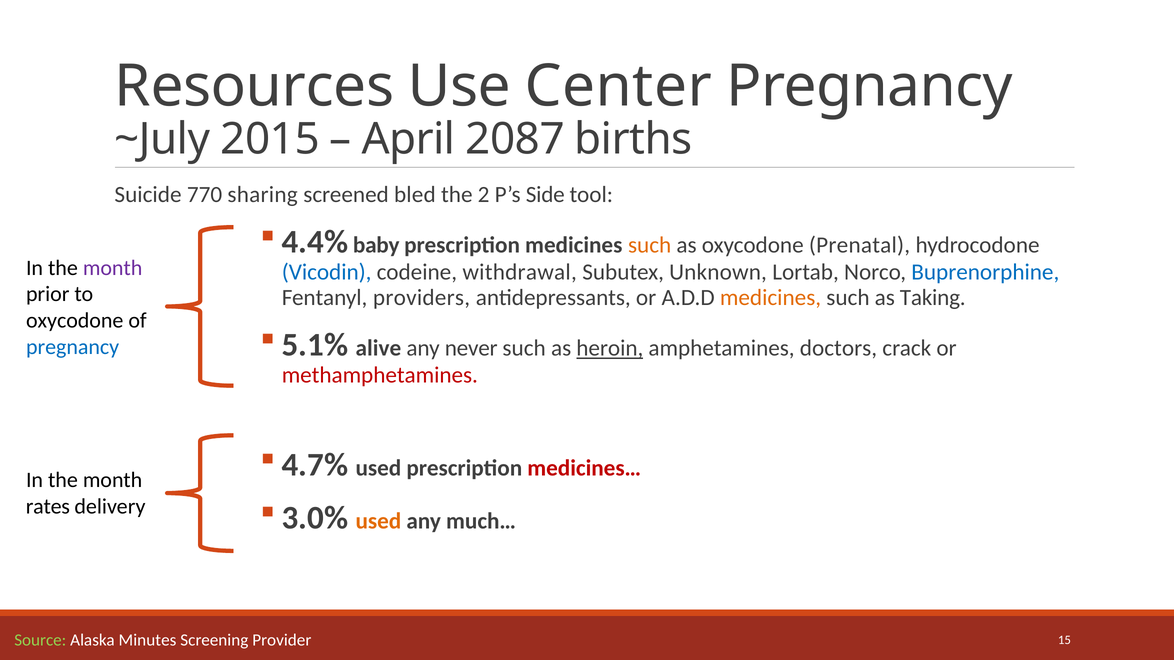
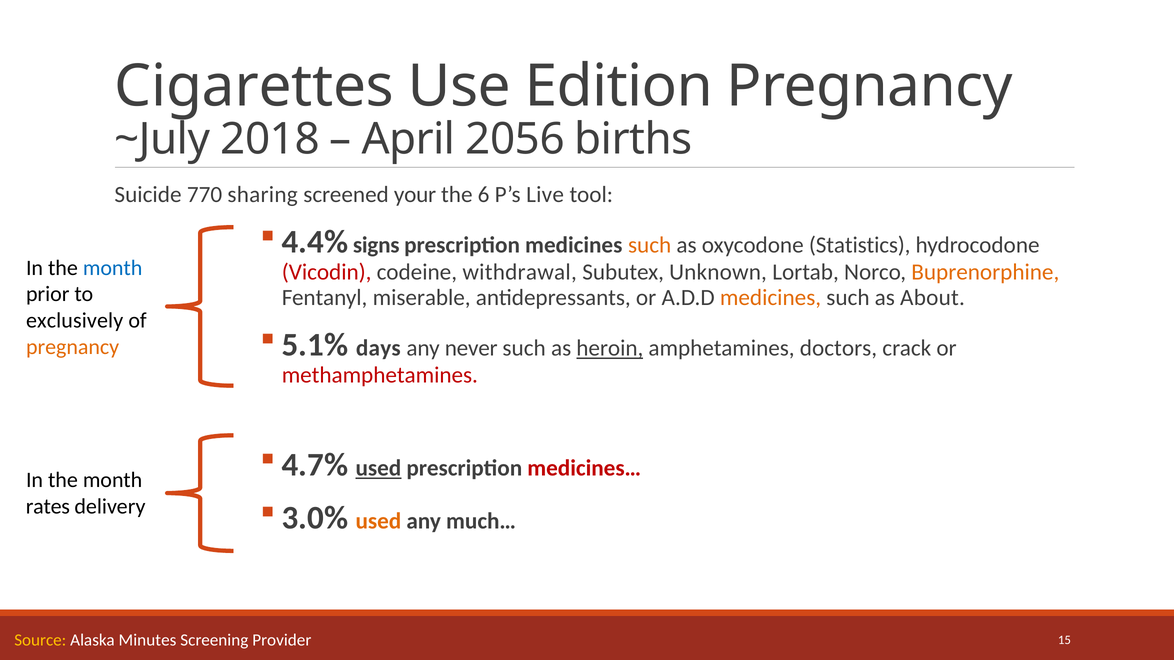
Resources: Resources -> Cigarettes (254, 87)
Center: Center -> Edition (619, 87)
2015: 2015 -> 2018 (270, 139)
2087: 2087 -> 2056 (515, 139)
bled: bled -> your (415, 195)
2: 2 -> 6 (484, 195)
Side: Side -> Live (545, 195)
baby: baby -> signs (376, 245)
Prenatal: Prenatal -> Statistics (860, 245)
month colour: purple -> blue (113, 268)
Vicodin colour: blue -> red (327, 272)
Buprenorphine colour: blue -> orange (985, 272)
providers: providers -> miserable (422, 298)
Taking: Taking -> About (933, 298)
oxycodone: oxycodone -> exclusively (75, 321)
alive: alive -> days (378, 348)
pregnancy colour: blue -> orange (73, 347)
used underline: none -> present (378, 468)
Source colour: light green -> yellow (40, 641)
